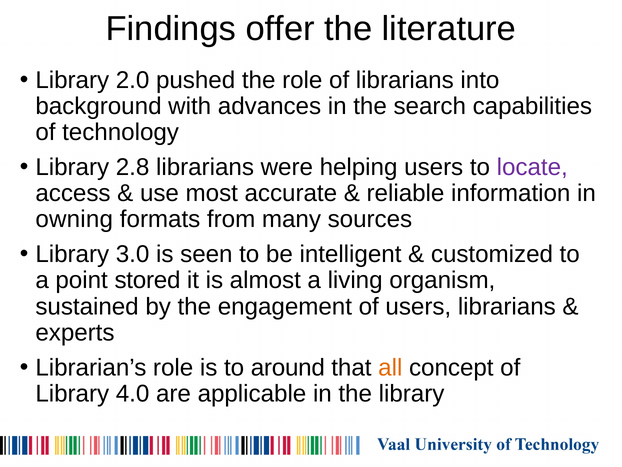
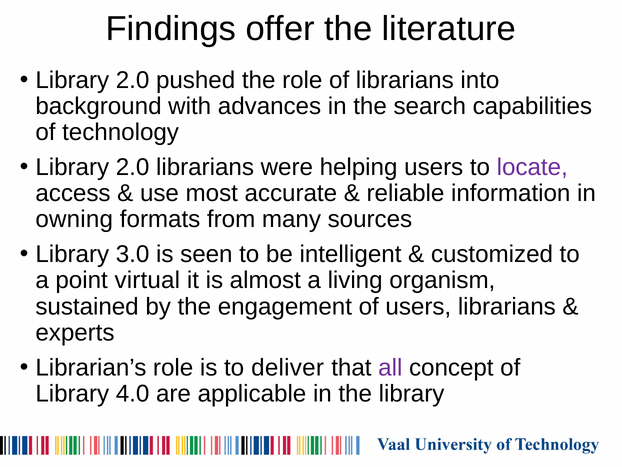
2.8: 2.8 -> 2.0 (133, 167)
stored: stored -> virtual (147, 280)
around: around -> deliver (288, 367)
all colour: orange -> purple (390, 367)
